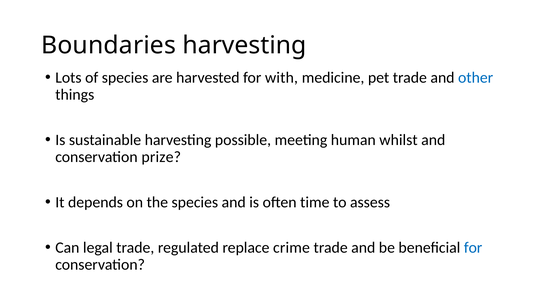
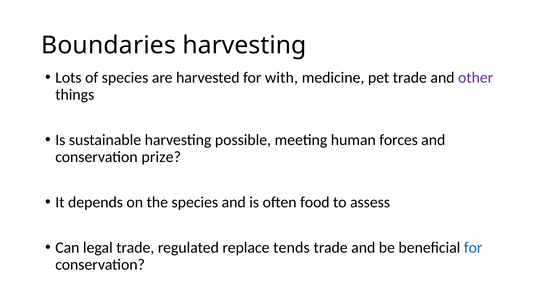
other colour: blue -> purple (476, 78)
whilst: whilst -> forces (399, 140)
time: time -> food (315, 203)
crime: crime -> tends (291, 248)
